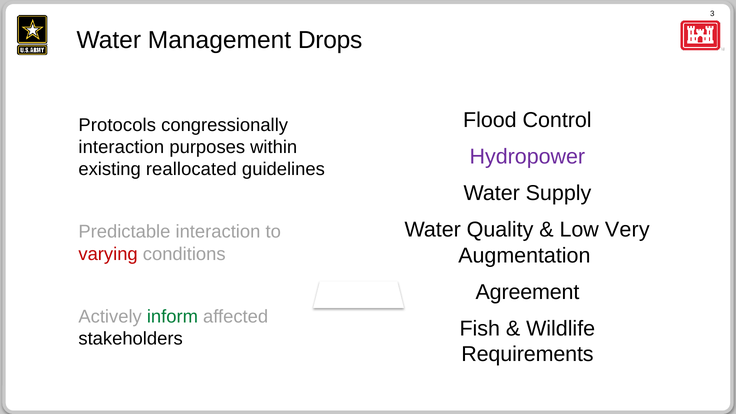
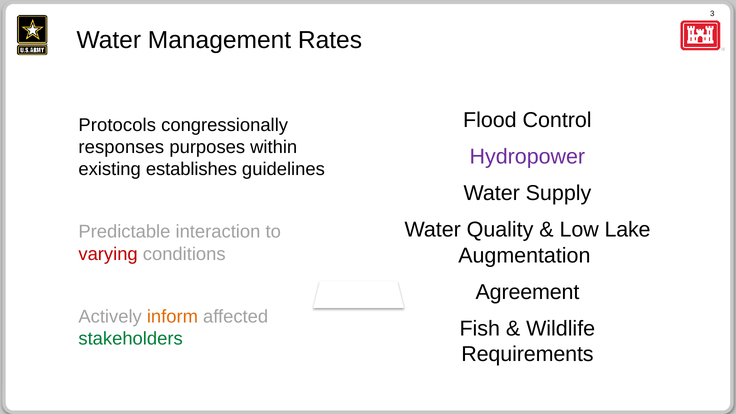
Drops: Drops -> Rates (330, 40)
interaction: interaction -> responses (121, 147)
reallocated: reallocated -> establishes (191, 169)
Very: Very -> Lake (628, 230)
inform colour: green -> orange (172, 316)
stakeholders colour: black -> green (131, 339)
